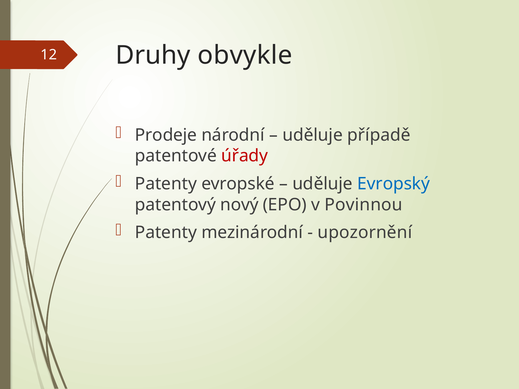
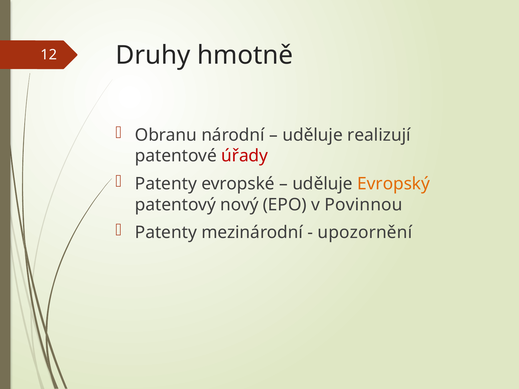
obvykle: obvykle -> hmotně (245, 55)
Prodeje: Prodeje -> Obranu (166, 135)
případě: případě -> realizují (379, 135)
Evropský colour: blue -> orange (394, 184)
